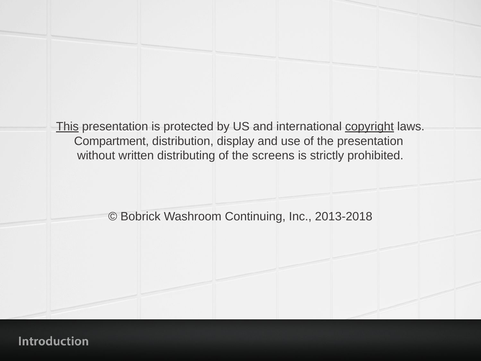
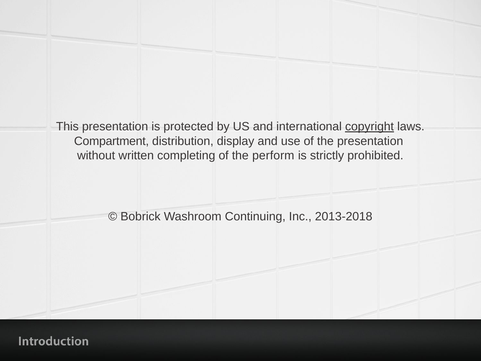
This underline: present -> none (67, 127)
distributing: distributing -> completing (186, 155)
screens: screens -> perform (273, 155)
